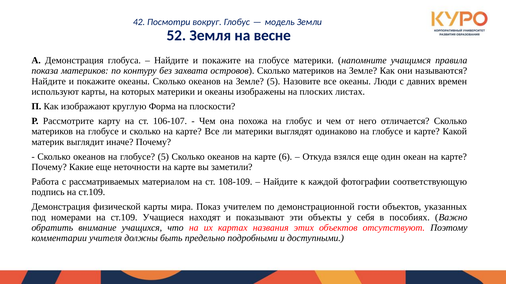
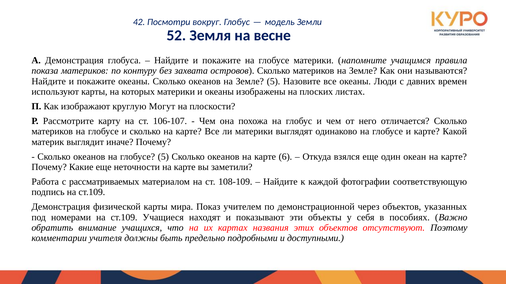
Форма: Форма -> Могут (162, 107)
гости: гости -> через (369, 207)
